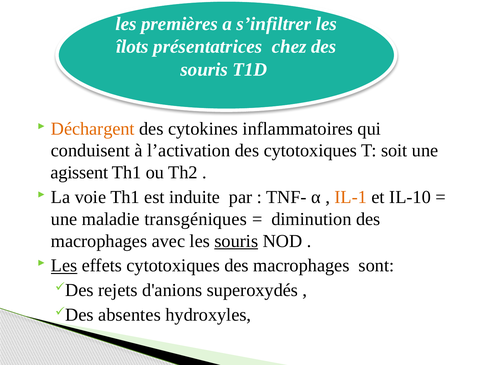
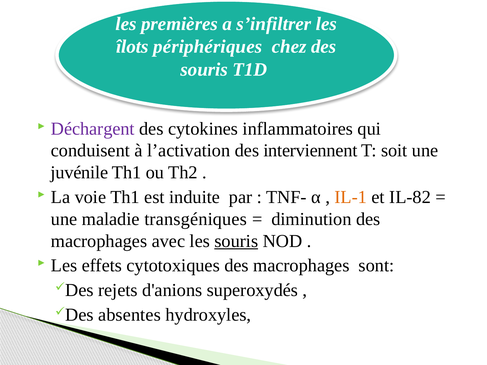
présentatrices: présentatrices -> périphériques (208, 47)
Déchargent colour: orange -> purple (93, 129)
des cytotoxiques: cytotoxiques -> interviennent (310, 151)
agissent: agissent -> juvénile (79, 173)
IL-10: IL-10 -> IL-82 (410, 197)
Les underline: present -> none (64, 266)
